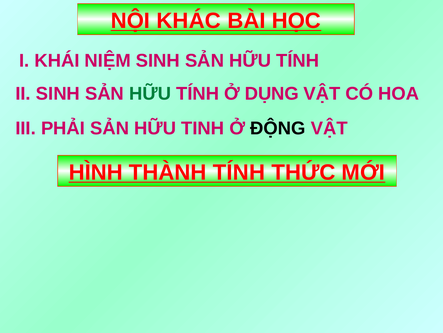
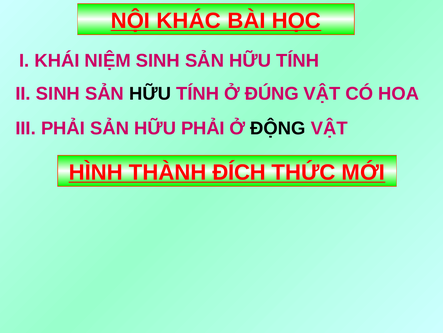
HỮU colour: green -> black (150, 94)
DỤNG: DỤNG -> ĐÚNG (272, 94)
HỮU TINH: TINH -> PHẢI (203, 128)
THÀNH TÍNH: TÍNH -> ĐÍCH (239, 172)
